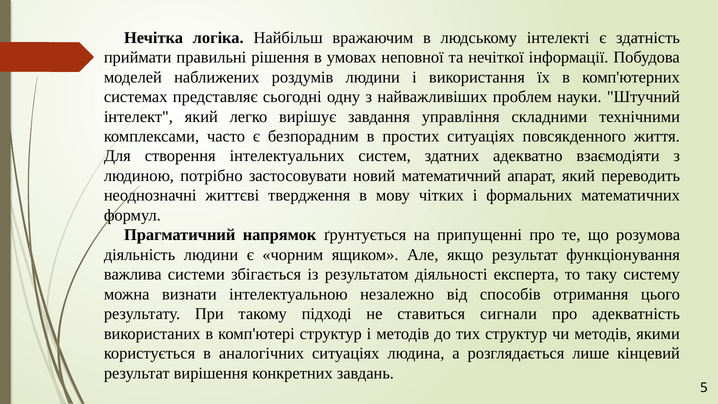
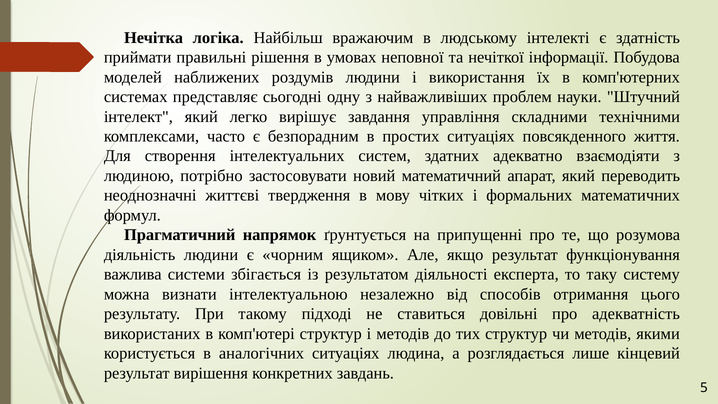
сигнали: сигнали -> довільні (509, 314)
